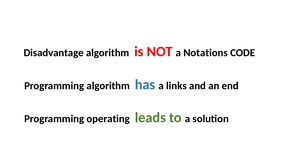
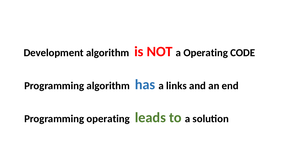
Disadvantage: Disadvantage -> Development (54, 53)
a Notations: Notations -> Operating (206, 53)
